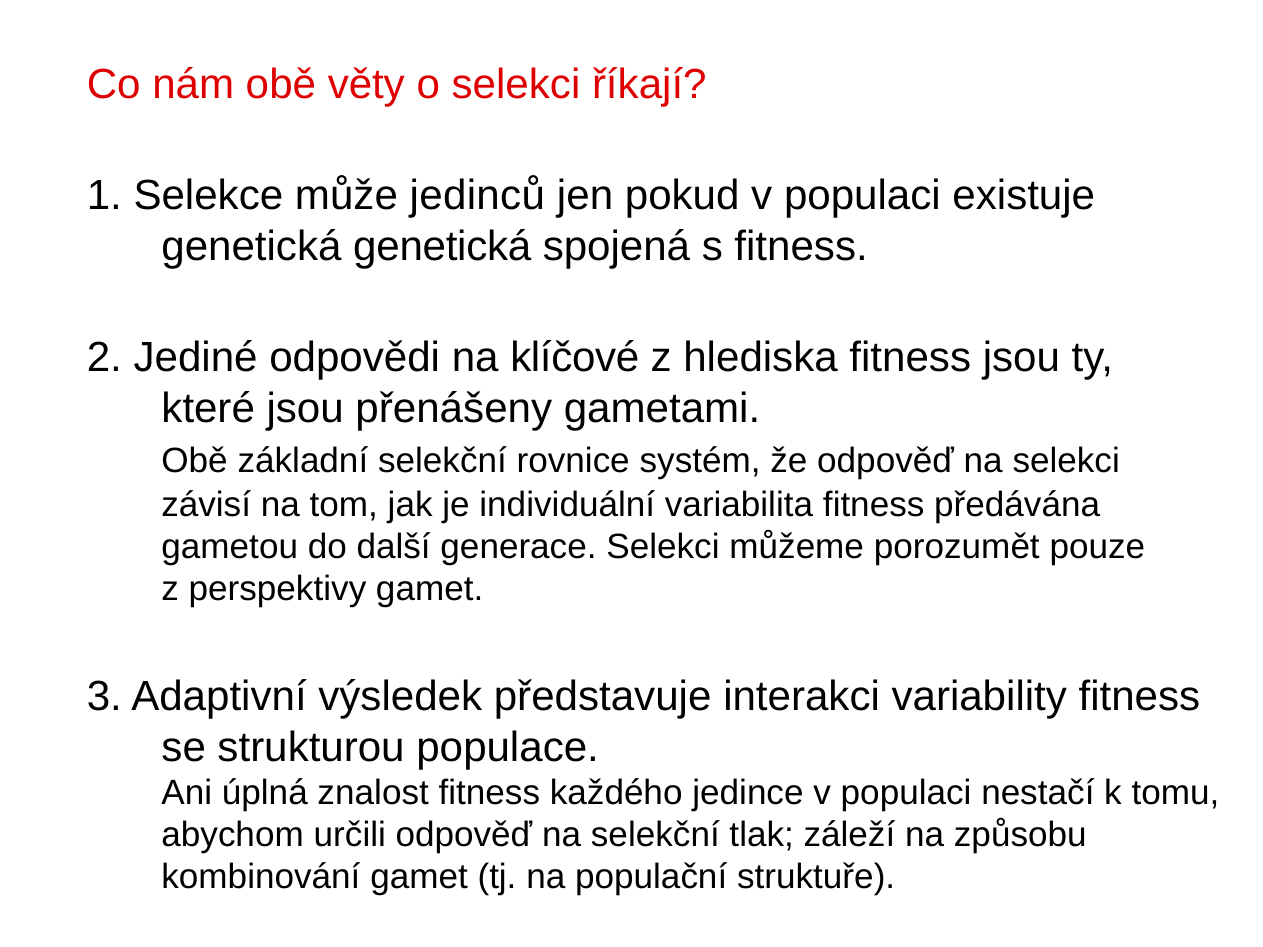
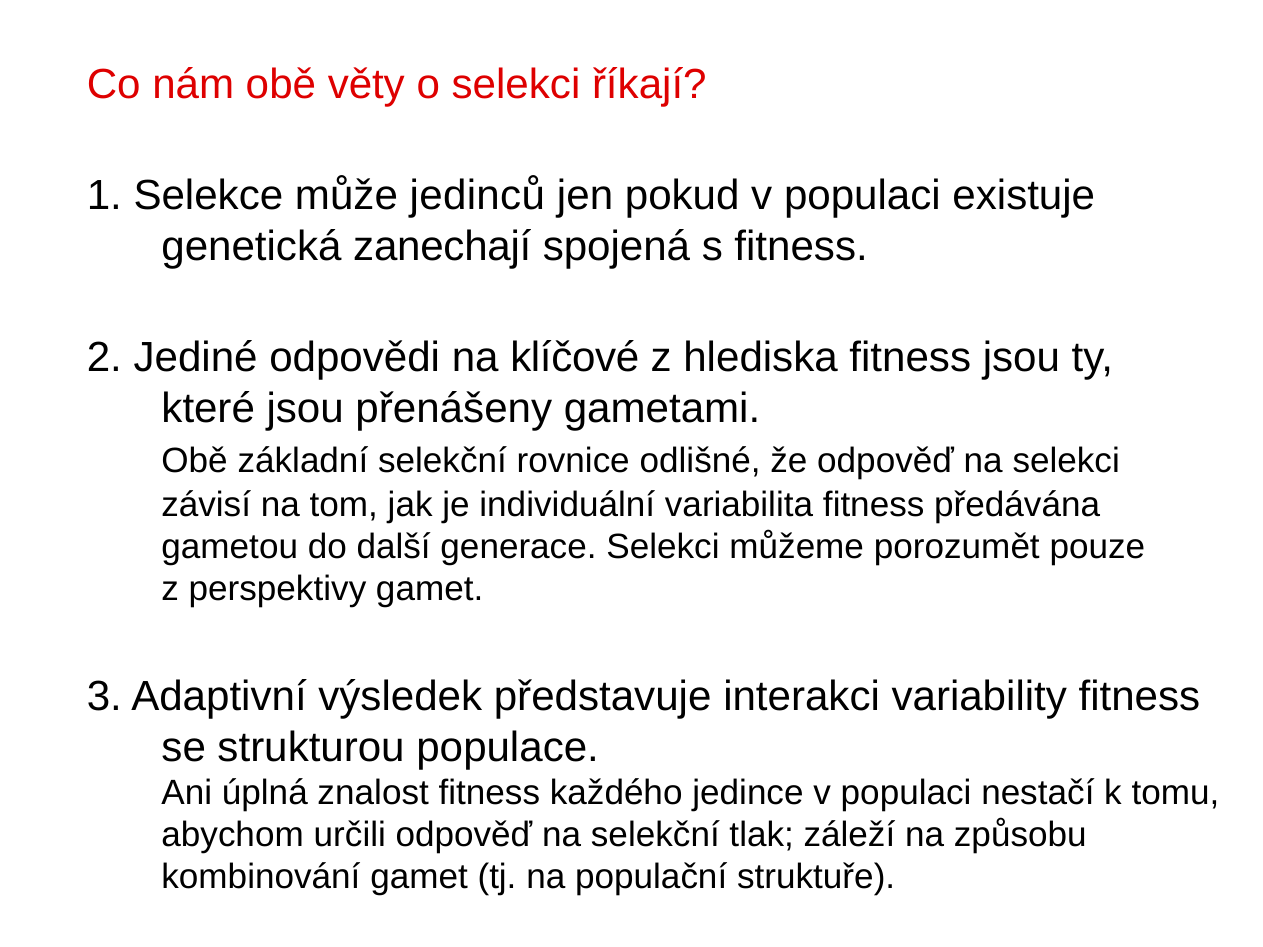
genetická genetická: genetická -> zanechají (442, 246)
systém: systém -> odlišné (700, 461)
